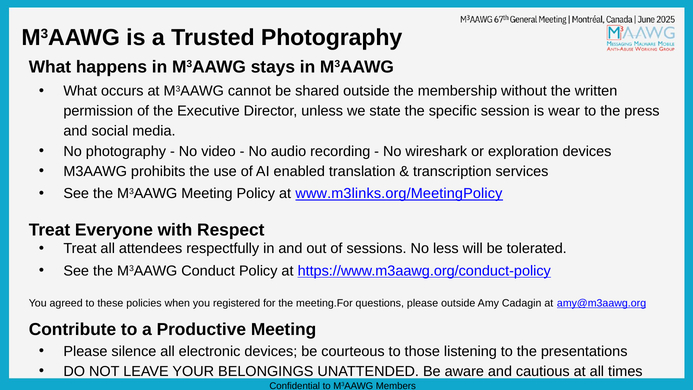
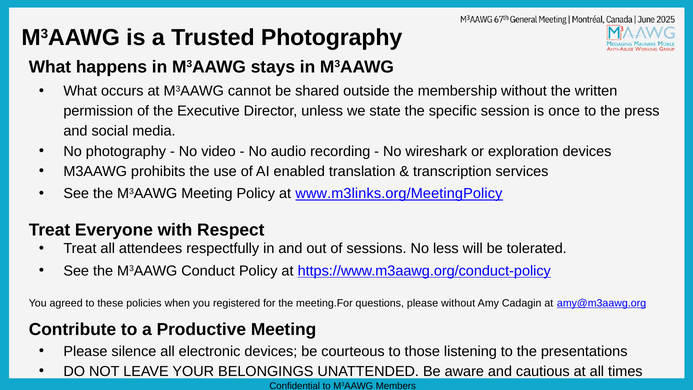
wear: wear -> once (564, 111)
please outside: outside -> without (458, 303)
